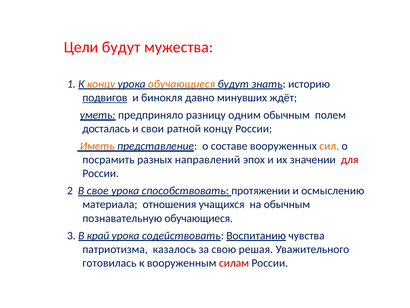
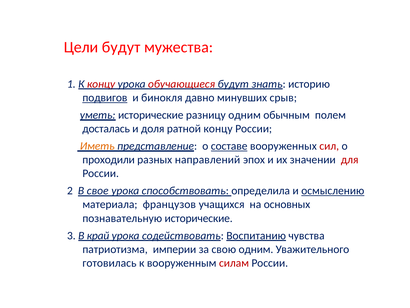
концу colour: orange -> red (101, 84)
обучающиеся colour: orange -> red (182, 84)
ждёт: ждёт -> срыв (283, 98)
уметь предприняло: предприняло -> исторические (151, 115)
свои: свои -> доля (153, 129)
составе underline: none -> present (229, 146)
сил colour: orange -> red (329, 146)
посрамить: посрамить -> проходили (109, 160)
протяжении: протяжении -> определила (261, 191)
осмыслению underline: none -> present (333, 191)
отношения: отношения -> французов (169, 204)
на обычным: обычным -> основных (287, 204)
познавательную обучающиеся: обучающиеся -> исторические (199, 218)
казалось: казалось -> империи (174, 249)
свою решая: решая -> одним (256, 249)
